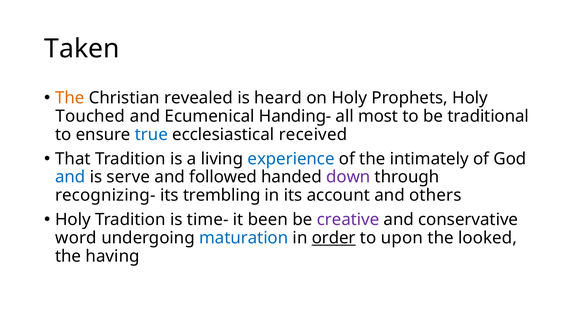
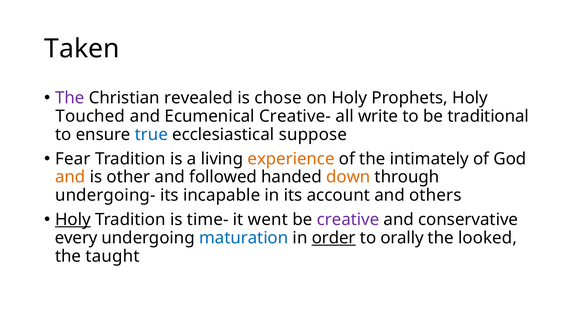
The colour: orange -> purple (70, 98)
heard: heard -> chose (278, 98)
Handing-: Handing- -> Creative- (295, 116)
most: most -> write (378, 116)
received: received -> suppose (313, 135)
That: That -> Fear (73, 159)
experience colour: blue -> orange (291, 159)
and colour: blue -> orange (70, 177)
serve: serve -> other (128, 177)
down colour: purple -> orange (348, 177)
recognizing-: recognizing- -> undergoing- (105, 195)
trembling: trembling -> incapable (222, 195)
Holy underline: none -> present (73, 220)
been: been -> went (268, 220)
word: word -> every (76, 238)
upon: upon -> orally (402, 238)
having: having -> taught (113, 256)
